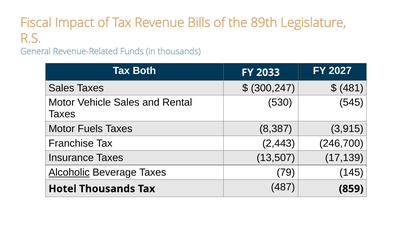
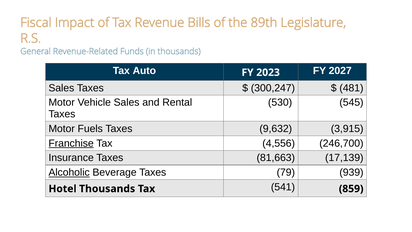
Both: Both -> Auto (144, 71)
2033: 2033 -> 2023 (268, 72)
8,387: 8,387 -> 9,632 (276, 129)
Franchise underline: none -> present (71, 143)
2,443: 2,443 -> 4,556 (279, 143)
13,507: 13,507 -> 81,663 (276, 158)
145: 145 -> 939 (351, 172)
487: 487 -> 541 (283, 187)
